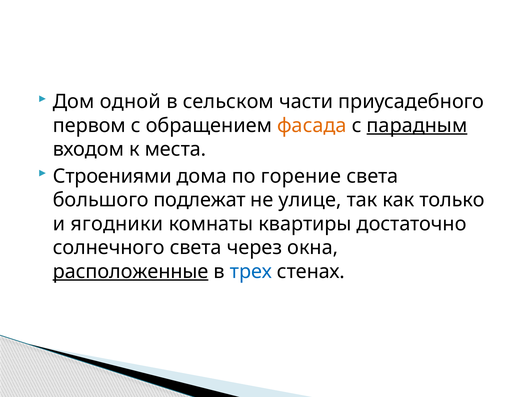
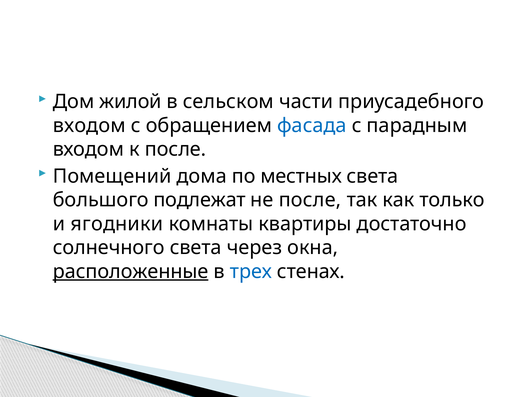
одной: одной -> жилой (130, 102)
первом: первом -> входом (89, 125)
фасада colour: orange -> blue (312, 125)
парадным underline: present -> none (417, 125)
к места: места -> после (175, 149)
Строениями: Строениями -> Помещений (112, 176)
горение: горение -> местных (301, 176)
не улице: улице -> после (310, 200)
